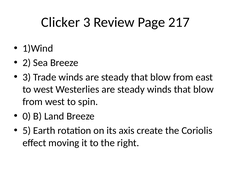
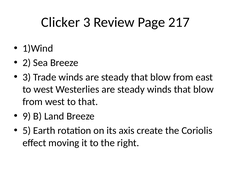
to spin: spin -> that (88, 102)
0: 0 -> 9 (27, 116)
